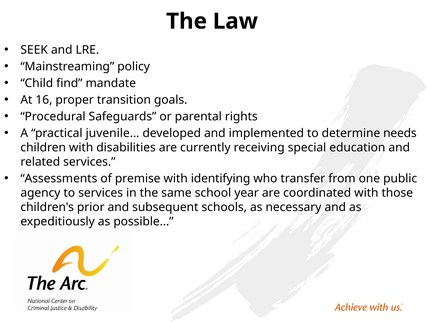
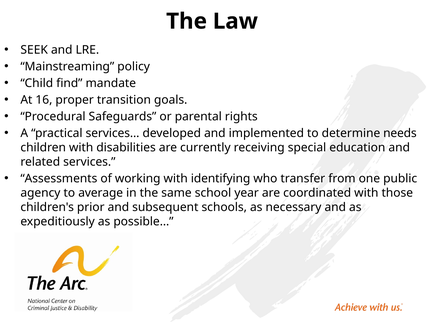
juvenile…: juvenile… -> services… (113, 134)
premise: premise -> working (138, 179)
to services: services -> average (101, 193)
